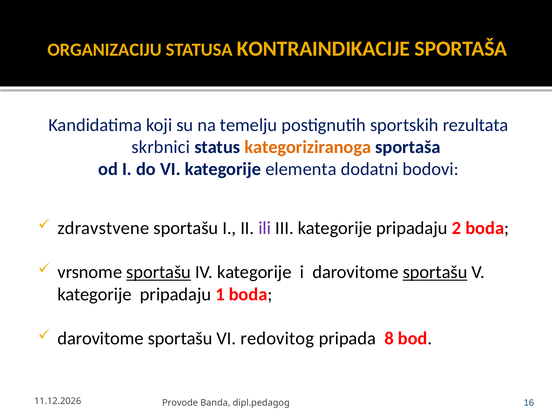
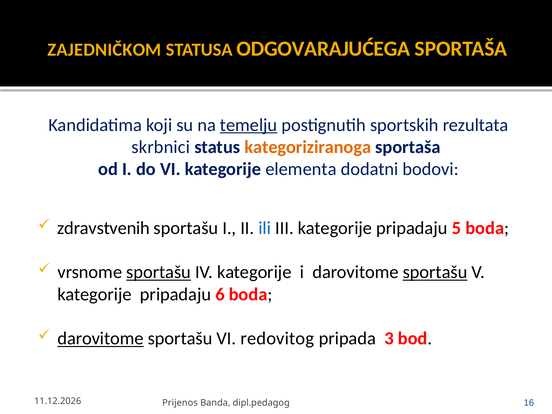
ORGANIZACIJU: ORGANIZACIJU -> ZAJEDNIČKOM (105, 50)
KONTRAINDIKACIJE: KONTRAINDIKACIJE -> ODGOVARAJUĆEGA (323, 49)
temelju underline: none -> present (249, 125)
zdravstvene: zdravstvene -> zdravstvenih (104, 228)
ili colour: purple -> blue (265, 228)
2: 2 -> 5 (457, 228)
1: 1 -> 6 (220, 294)
darovitome underline: none -> present (101, 338)
8: 8 -> 3 (389, 338)
Provode: Provode -> Prijenos (180, 403)
